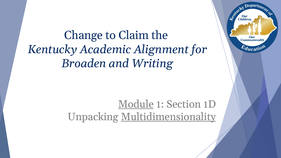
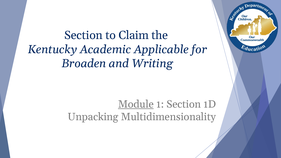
Change: Change -> Section (83, 35)
Alignment: Alignment -> Applicable (161, 49)
Multidimensionality underline: present -> none (168, 117)
